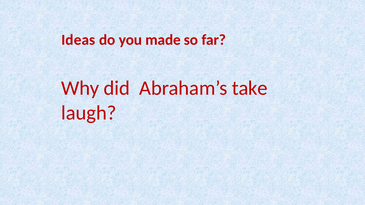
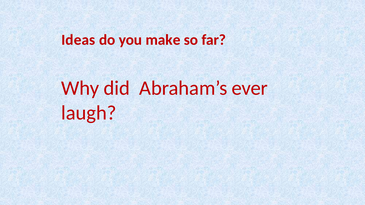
made: made -> make (163, 40)
take: take -> ever (250, 88)
